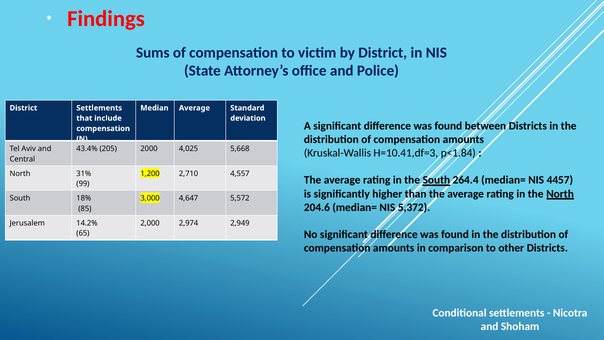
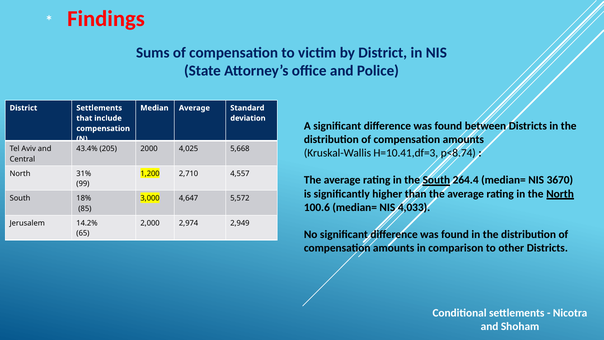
p<1.84: p<1.84 -> p<8.74 (458, 153)
4457: 4457 -> 3670 (560, 180)
204.6: 204.6 -> 100.6 (317, 207)
5,372: 5,372 -> 4,033 (414, 207)
